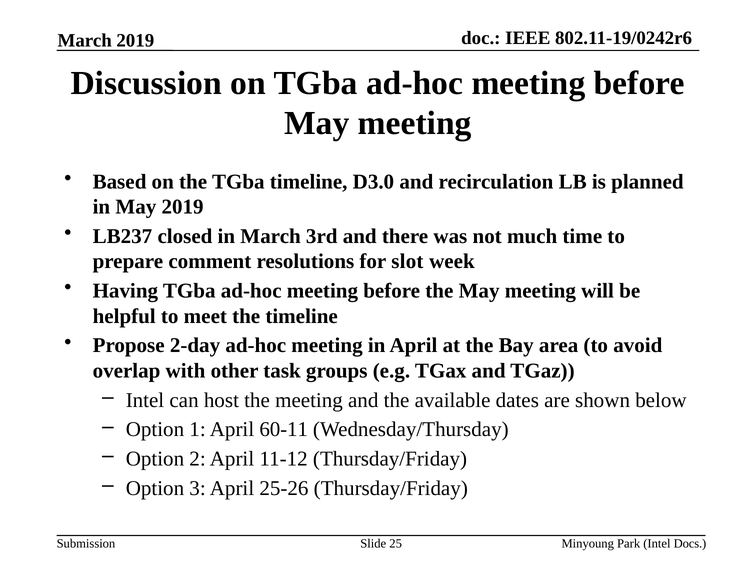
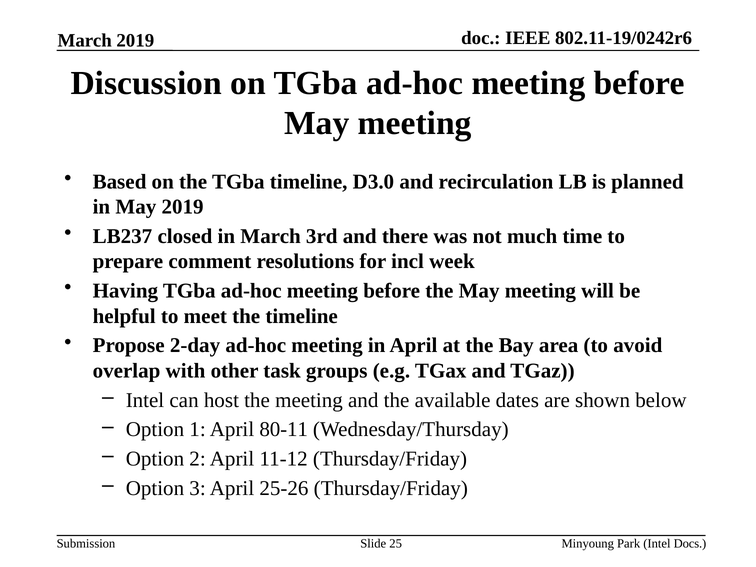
slot: slot -> incl (408, 262)
60-11: 60-11 -> 80-11 (284, 430)
